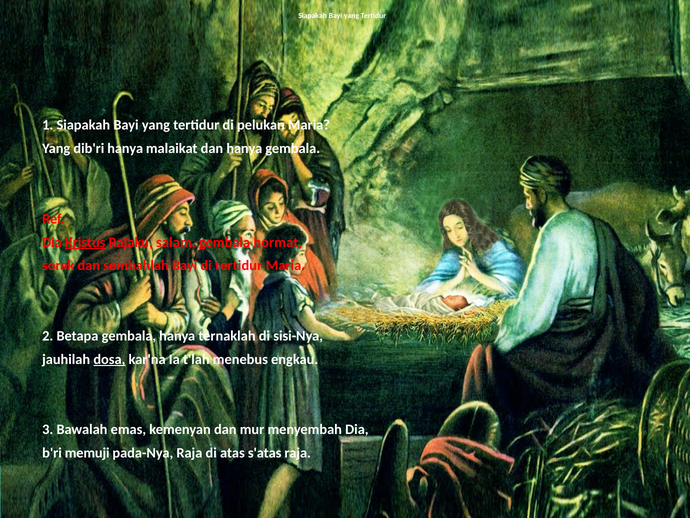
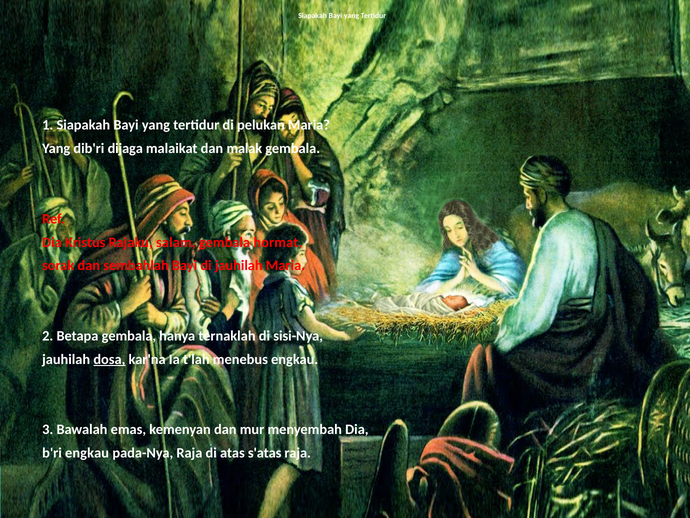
dib'ri hanya: hanya -> dijaga (125, 148)
dan hanya: hanya -> malak (244, 148)
Kristus underline: present -> none (85, 242)
di tertidur: tertidur -> jauhilah (239, 265)
b'ri memuji: memuji -> engkau (87, 453)
